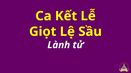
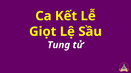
Lành: Lành -> Tung (59, 45)
